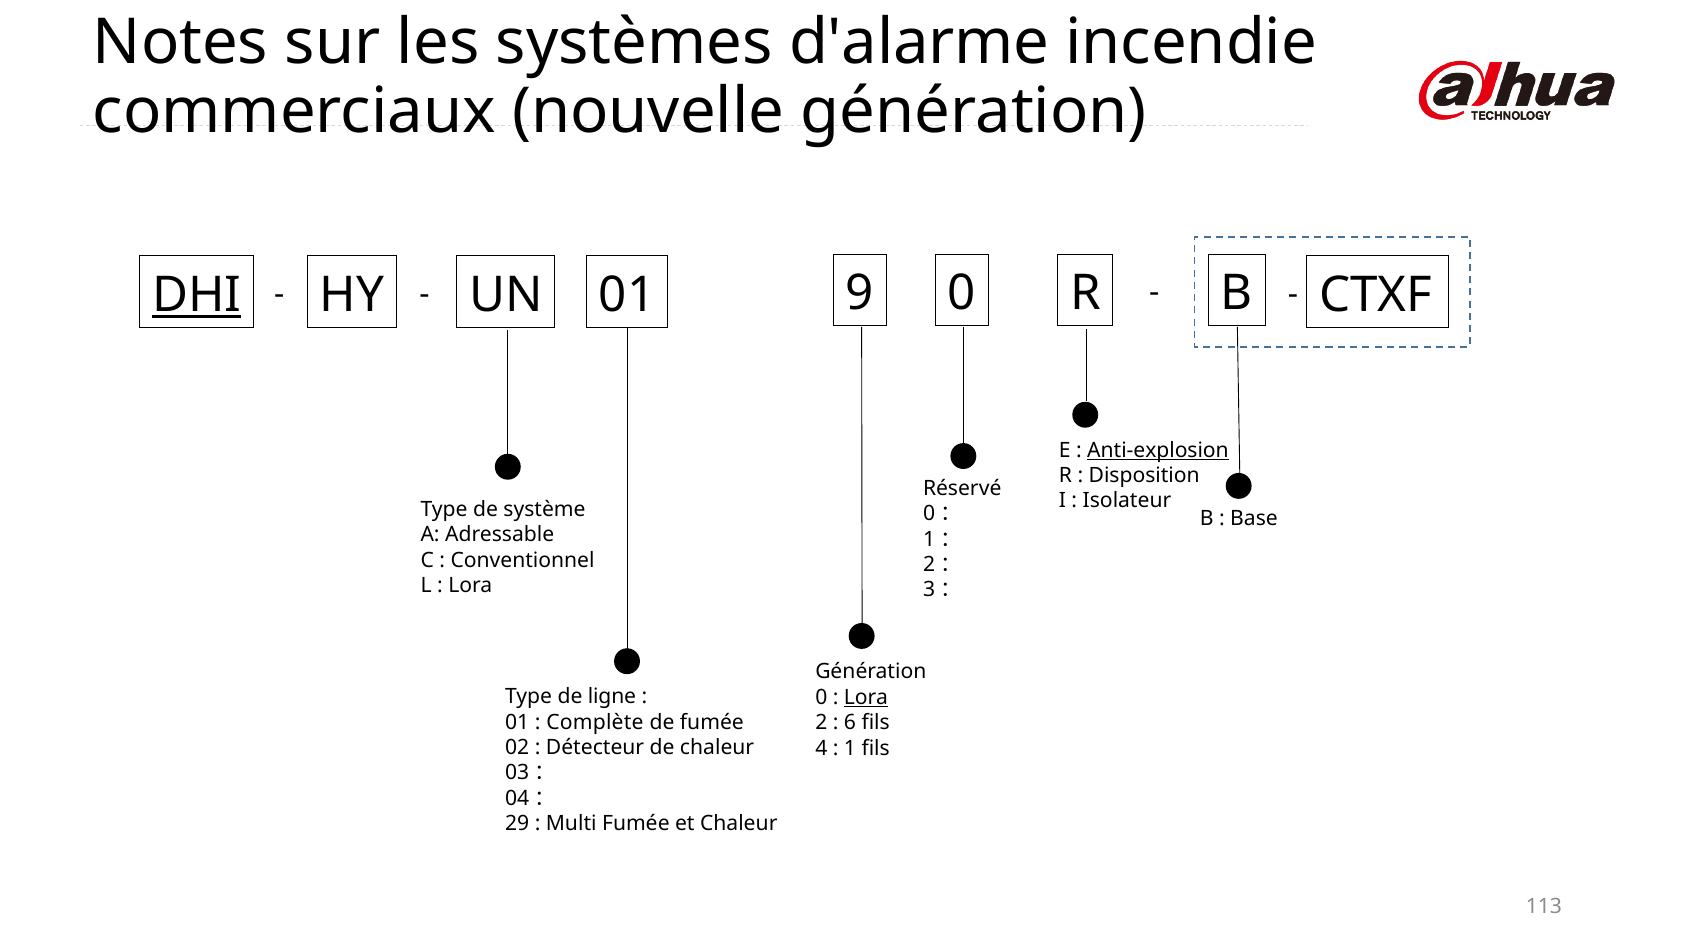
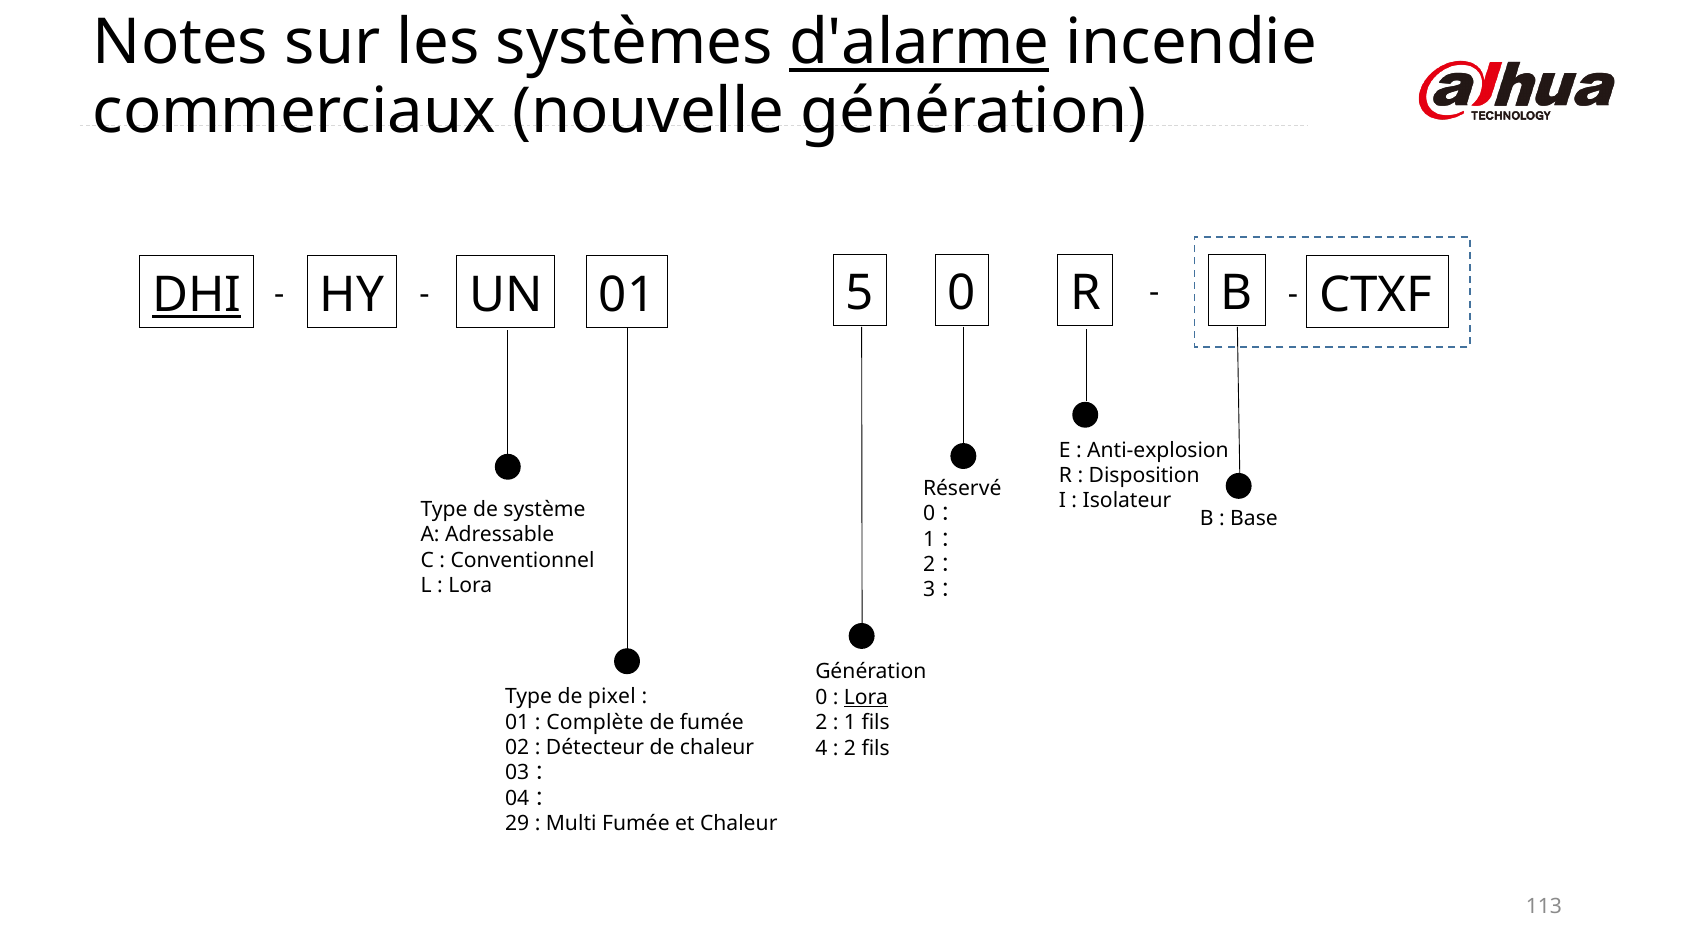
d'alarme underline: none -> present (919, 43)
9: 9 -> 5 (860, 294)
Anti-explosion underline: present -> none (1158, 450)
ligne: ligne -> pixel (612, 697)
6: 6 -> 1 (850, 723)
1: 1 -> 2 (850, 748)
